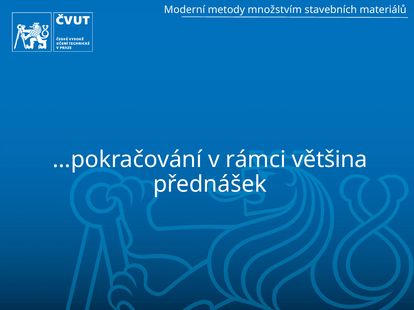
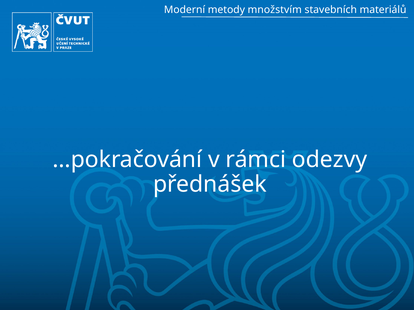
většina: většina -> odezvy (330, 160)
